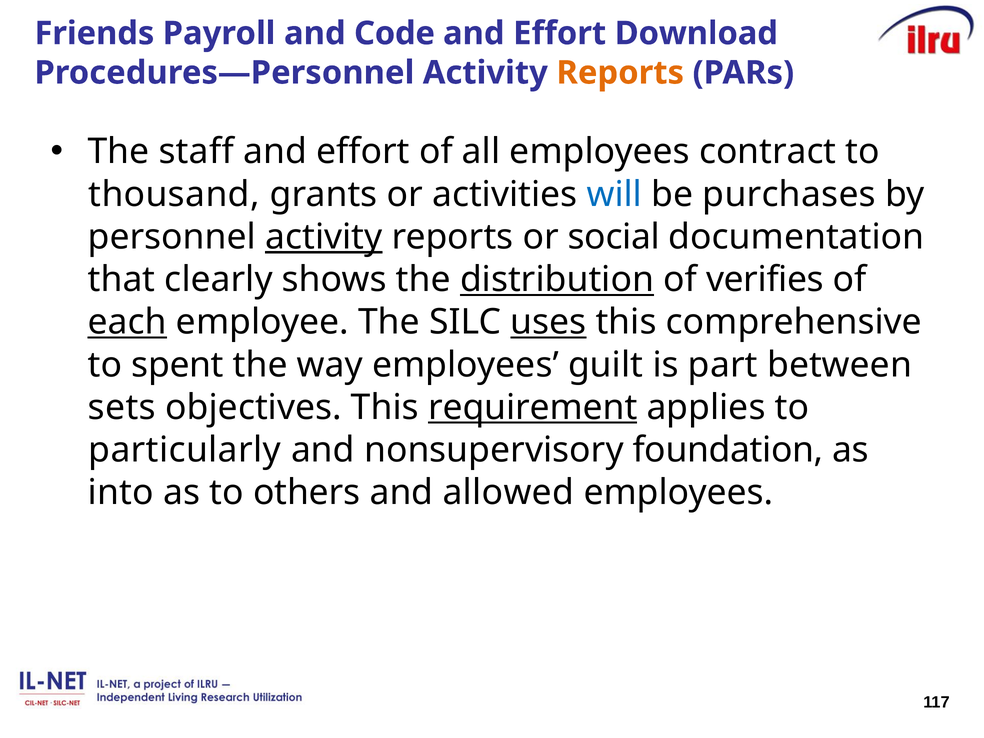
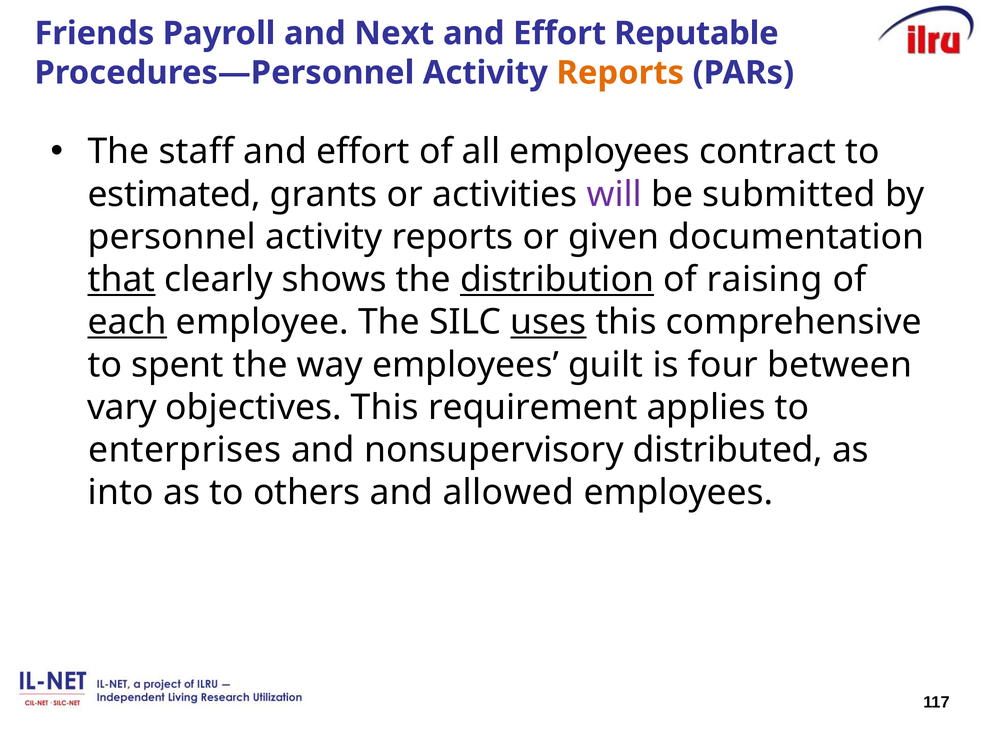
Code: Code -> Next (394, 33)
Download: Download -> Reputable (696, 33)
thousand: thousand -> estimated (174, 194)
will colour: blue -> purple (614, 194)
purchases: purchases -> submitted (789, 194)
activity underline: present -> none (324, 237)
social: social -> given (614, 237)
that underline: none -> present (122, 280)
verifies: verifies -> raising (765, 280)
part: part -> four (723, 365)
sets: sets -> vary (122, 407)
requirement underline: present -> none (533, 407)
particularly: particularly -> enterprises (185, 450)
foundation: foundation -> distributed (728, 450)
